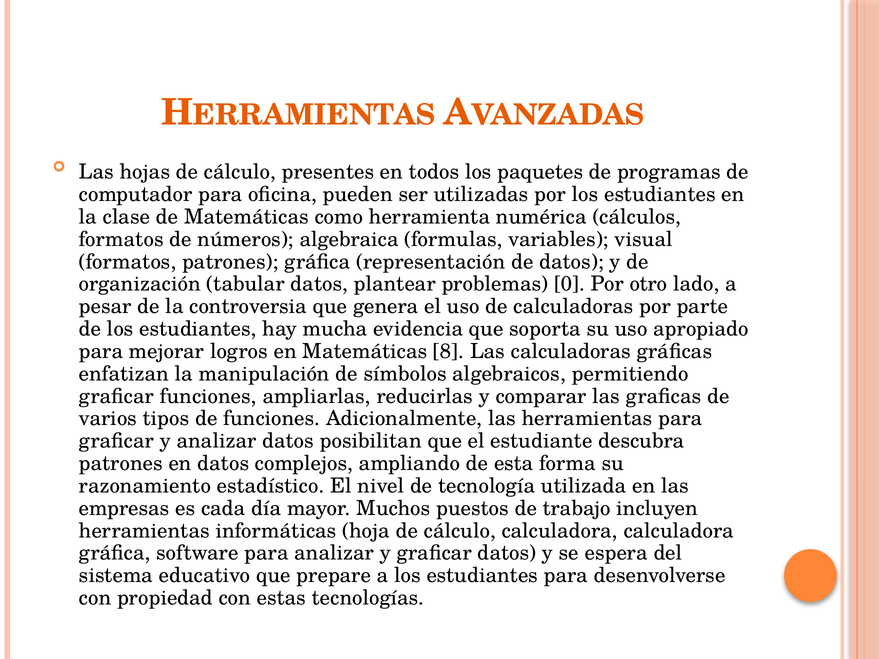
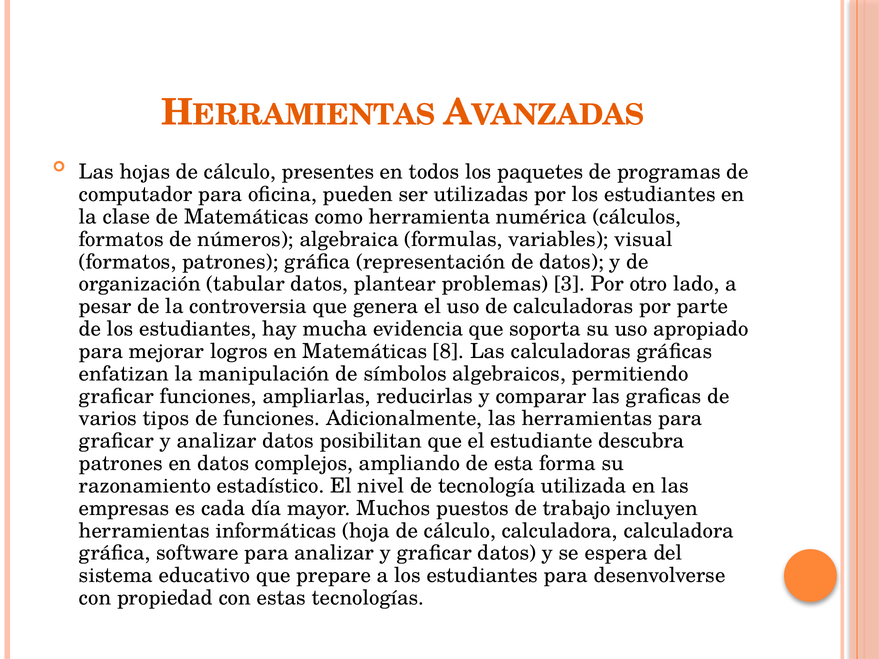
0: 0 -> 3 (570, 284)
